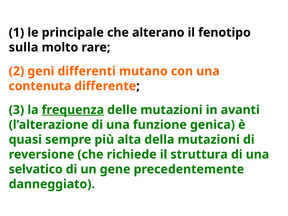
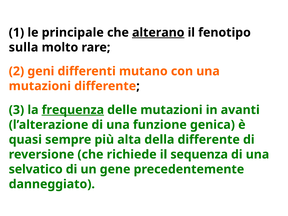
alterano underline: none -> present (158, 33)
contenuta: contenuta -> mutazioni (40, 86)
della mutazioni: mutazioni -> differente (209, 140)
struttura: struttura -> sequenza (199, 154)
